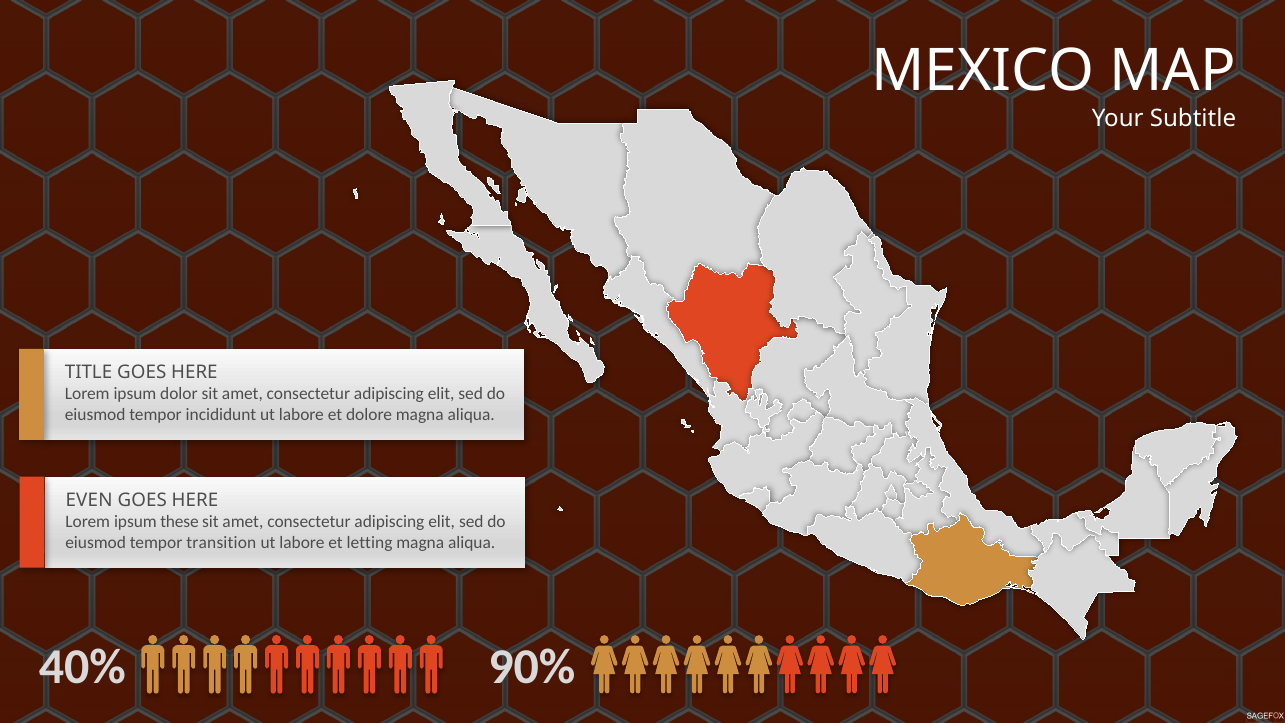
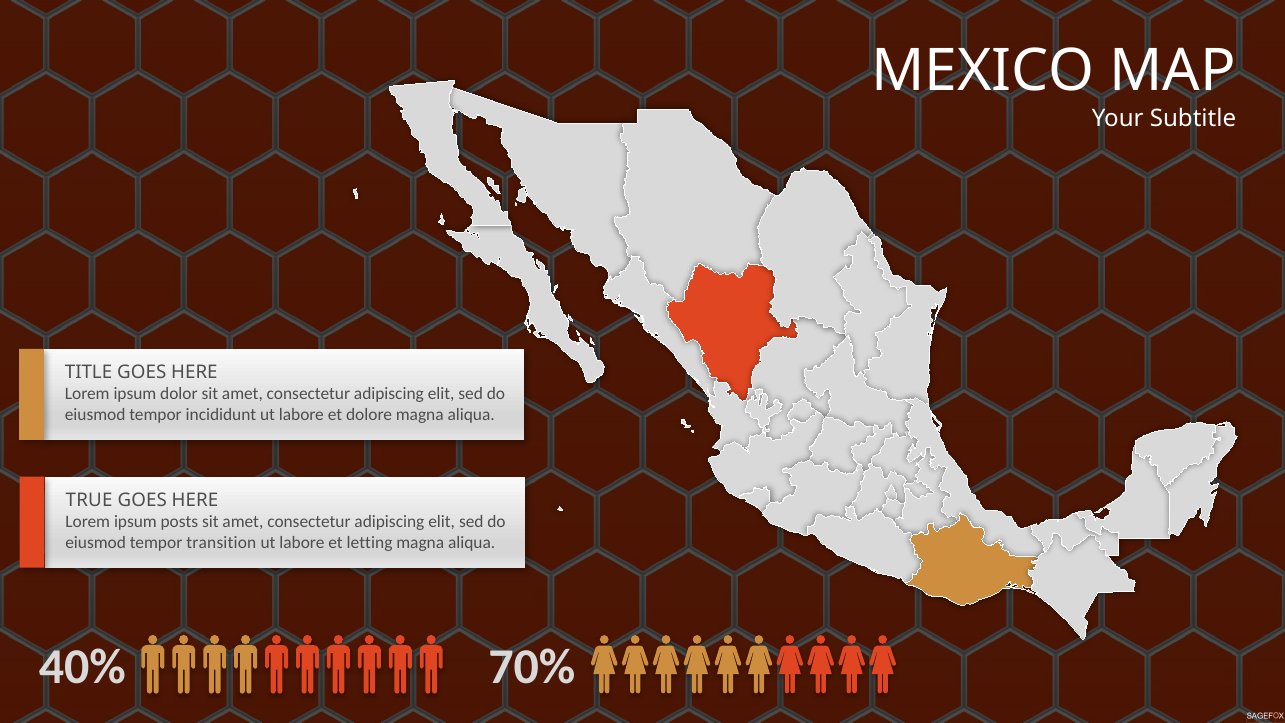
EVEN: EVEN -> TRUE (89, 500)
these: these -> posts (179, 522)
90%: 90% -> 70% (532, 667)
